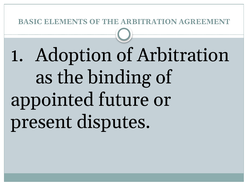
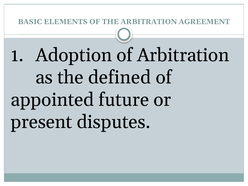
binding: binding -> defined (120, 77)
